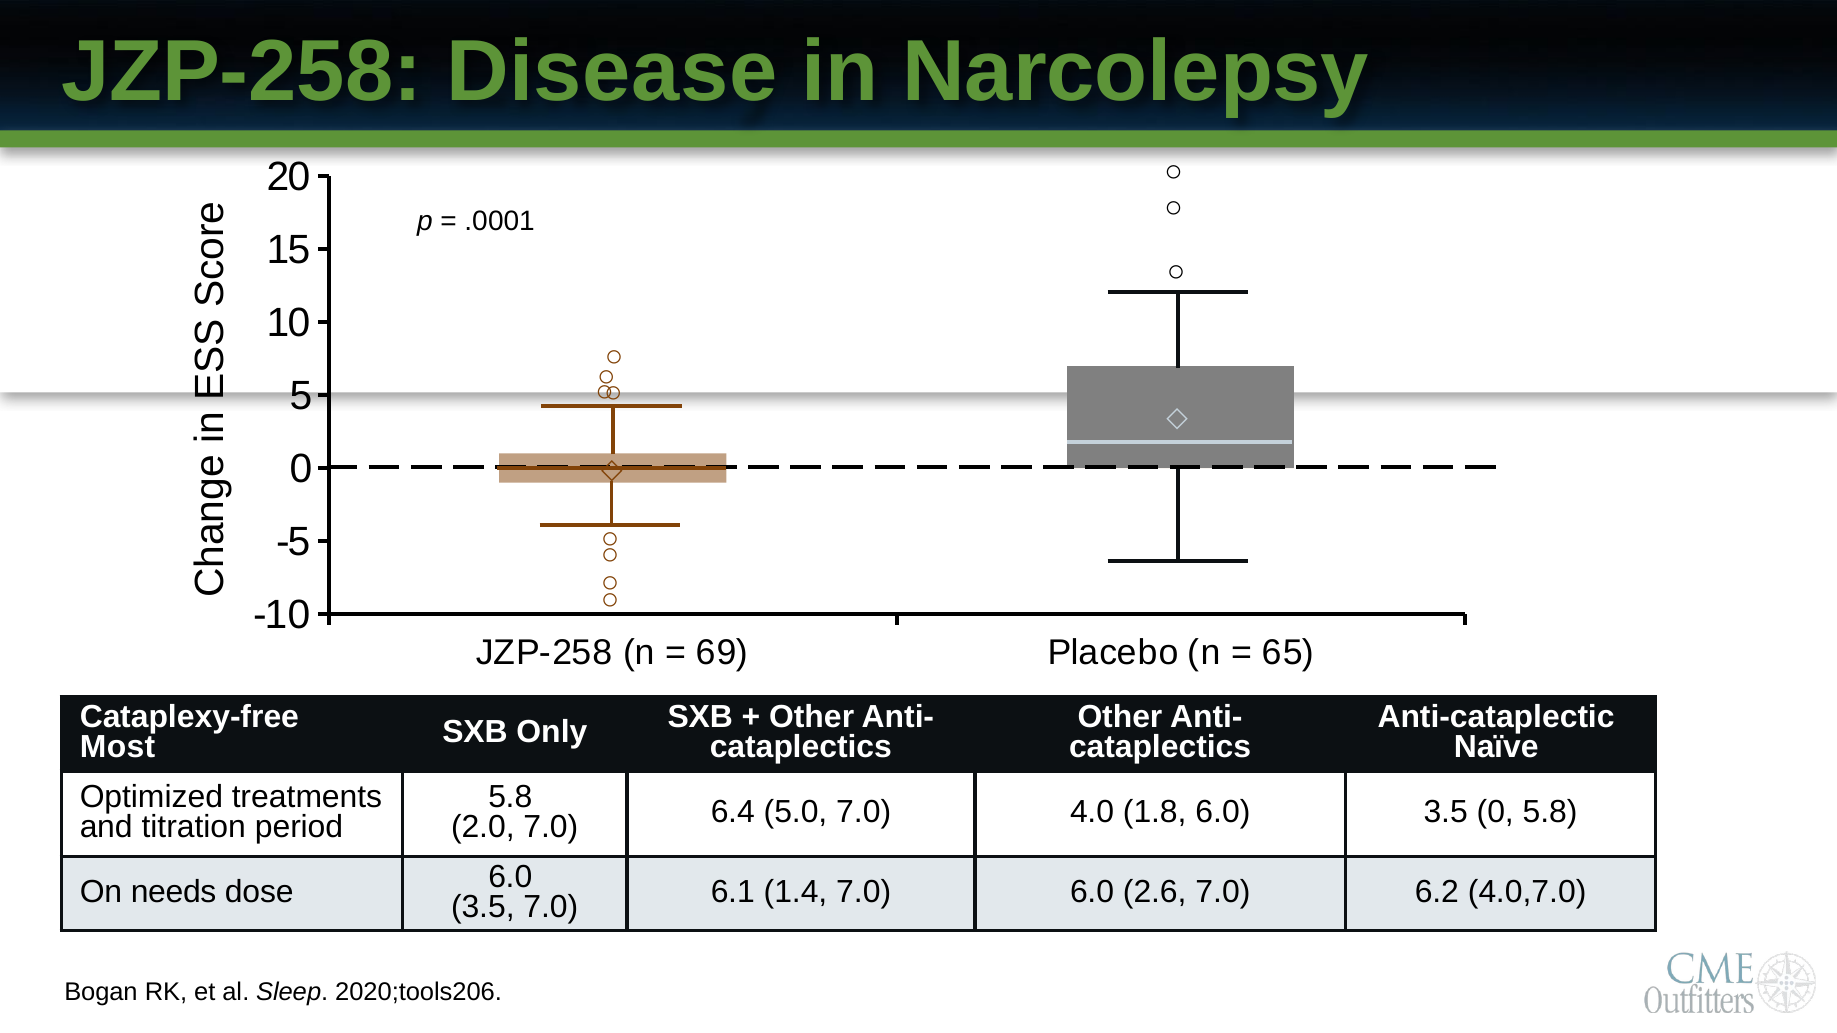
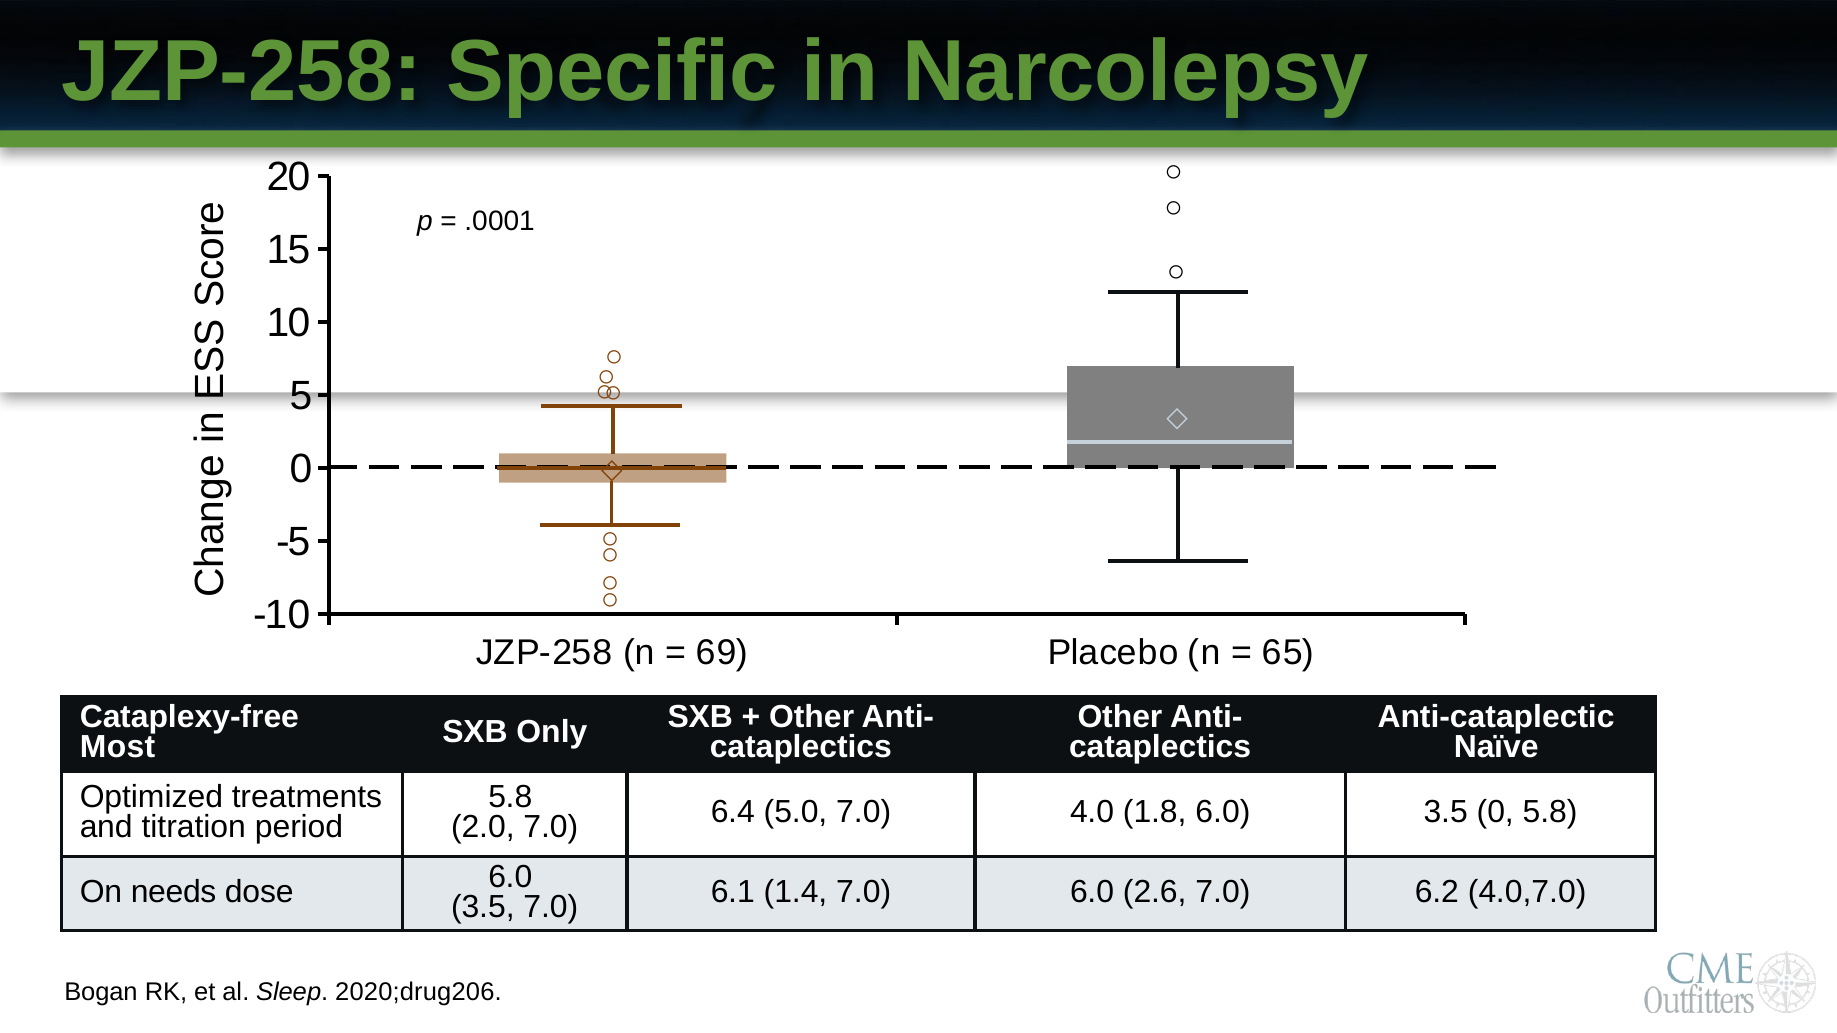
Disease: Disease -> Specific (612, 72)
2020;tools206: 2020;tools206 -> 2020;drug206 (418, 992)
